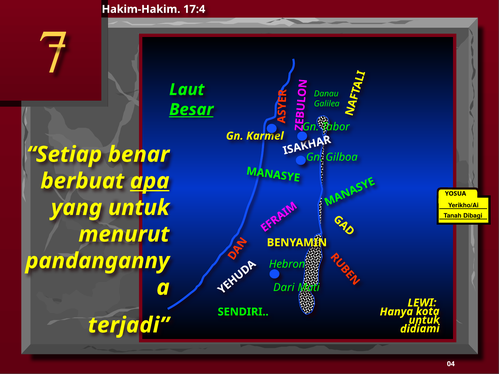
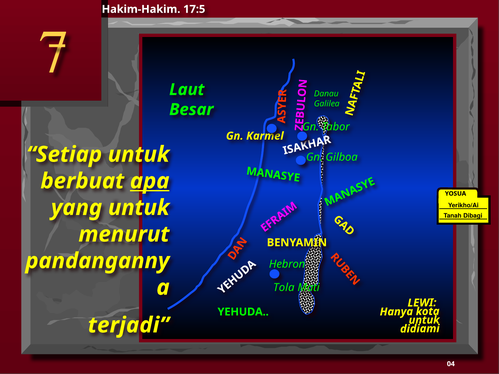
17:4: 17:4 -> 17:5 (194, 9)
Besar underline: present -> none (191, 110)
Setiap benar: benar -> untuk (139, 155)
Dari: Dari -> Tola (284, 288)
SENDIRI: SENDIRI -> YEHUDA (243, 312)
